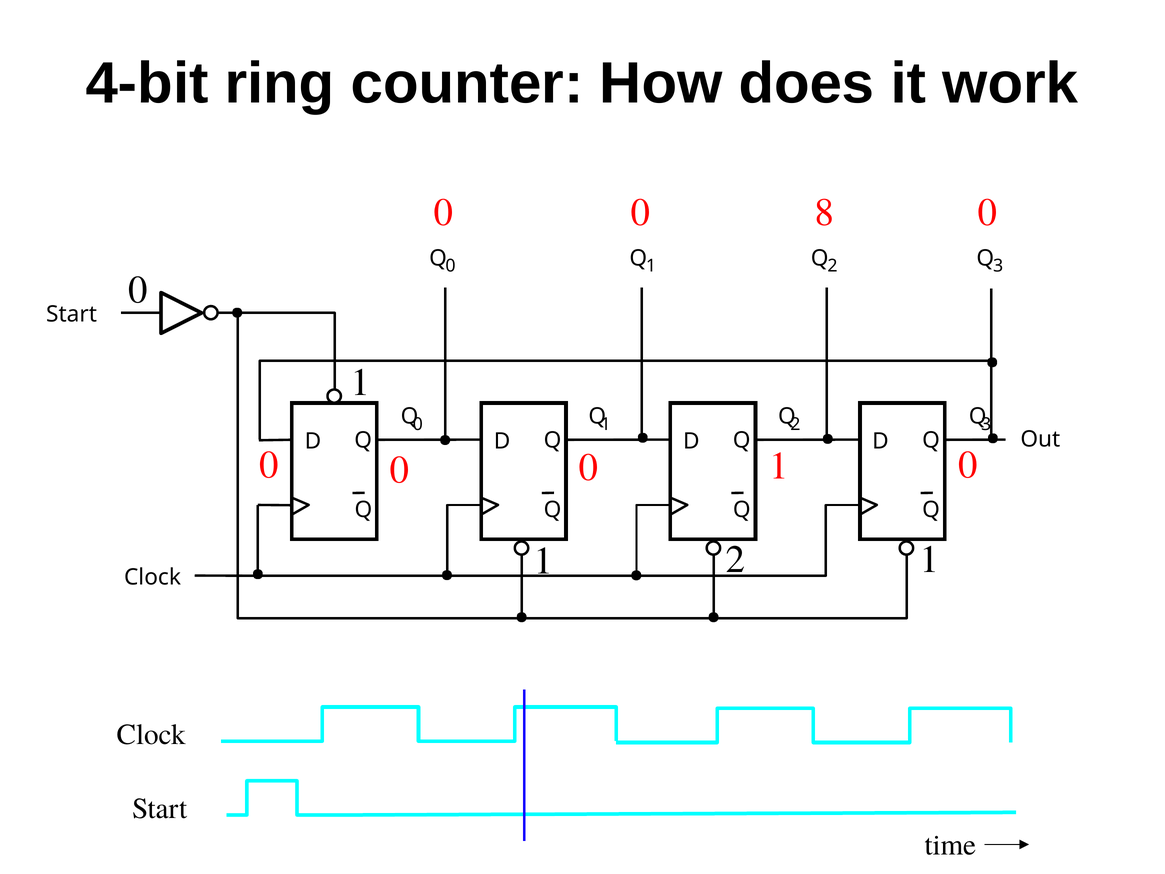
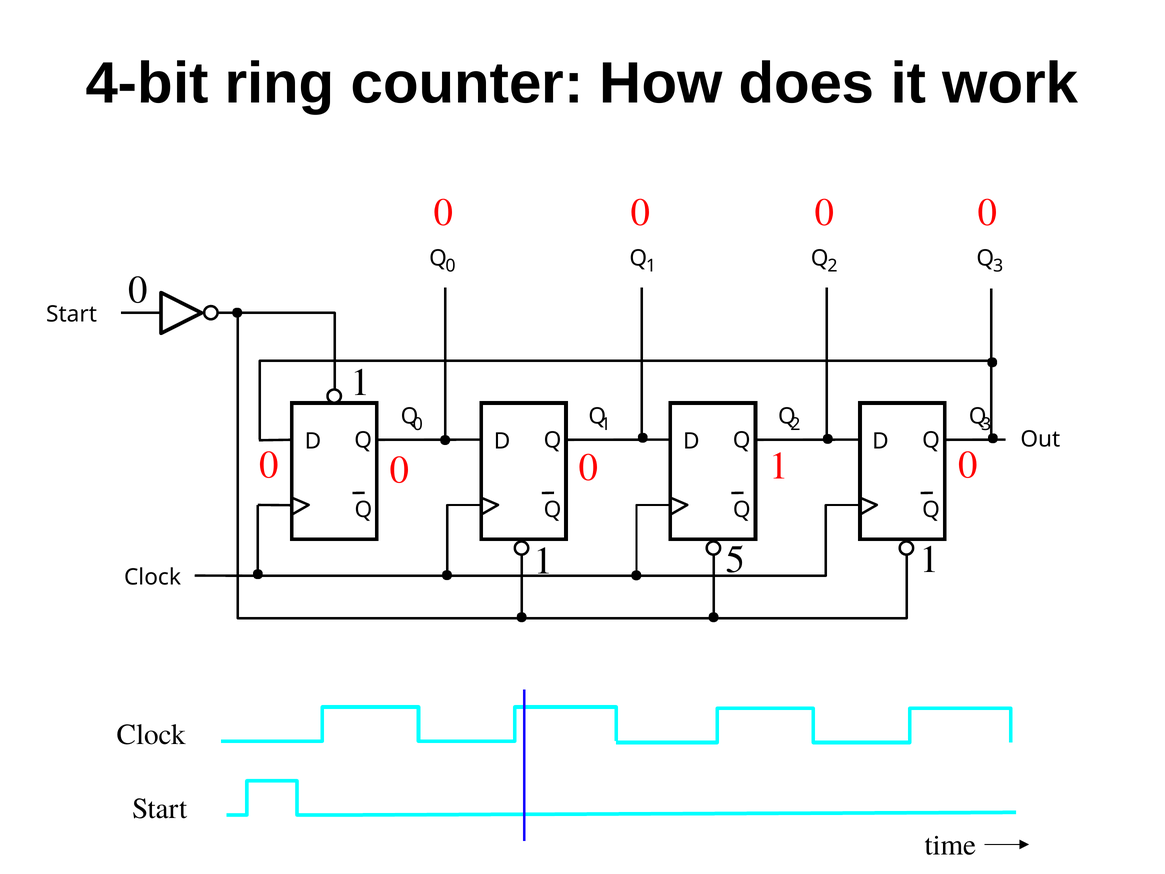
8: 8 -> 0 (824, 212)
1 2: 2 -> 5 (735, 559)
